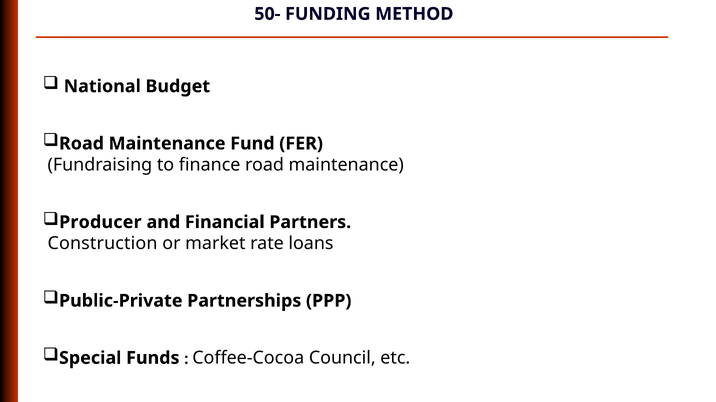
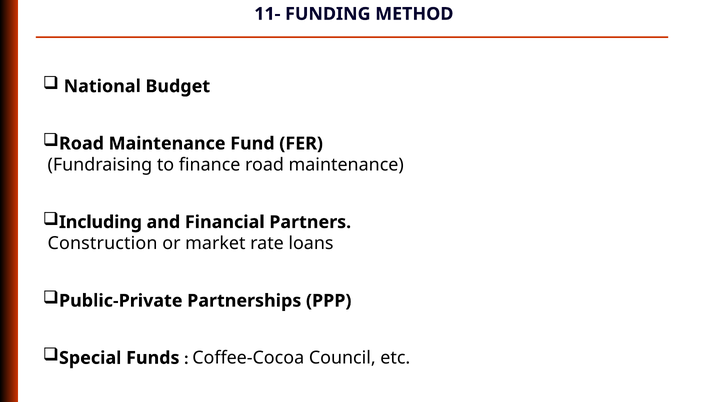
50-: 50- -> 11- (267, 14)
Producer: Producer -> Including (101, 223)
